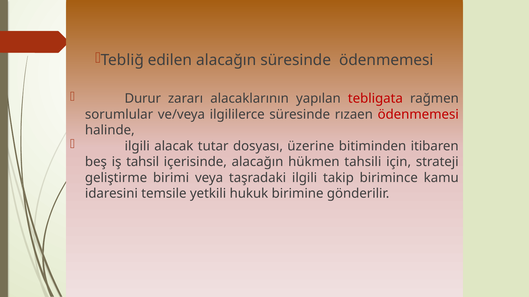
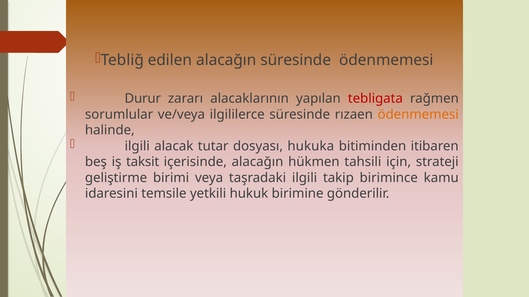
ödenmemesi colour: red -> orange (418, 115)
üzerine: üzerine -> hukuka (311, 146)
tahsil: tahsil -> taksit (143, 162)
